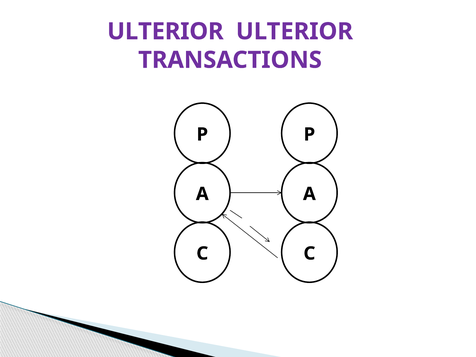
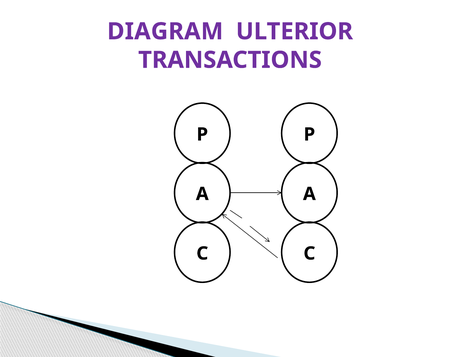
ULTERIOR: ULTERIOR -> DIAGRAM (165, 31)
